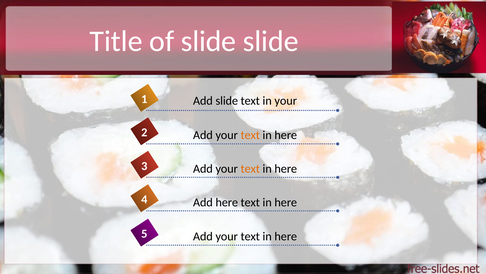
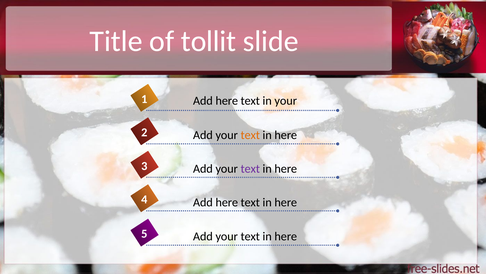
of slide: slide -> tollit (209, 41)
slide: slide -> here (227, 101)
text colour: orange -> purple (250, 168)
